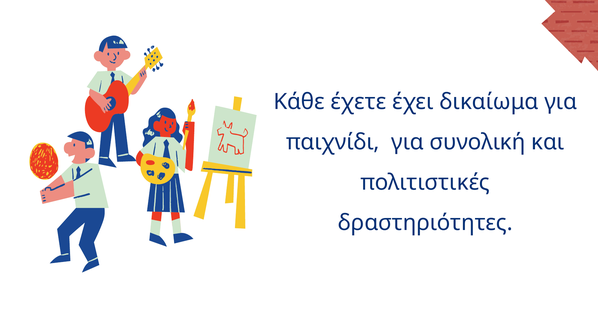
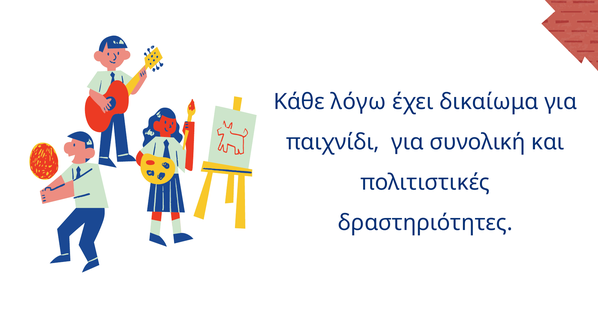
έχετε: έχετε -> λόγω (358, 102)
